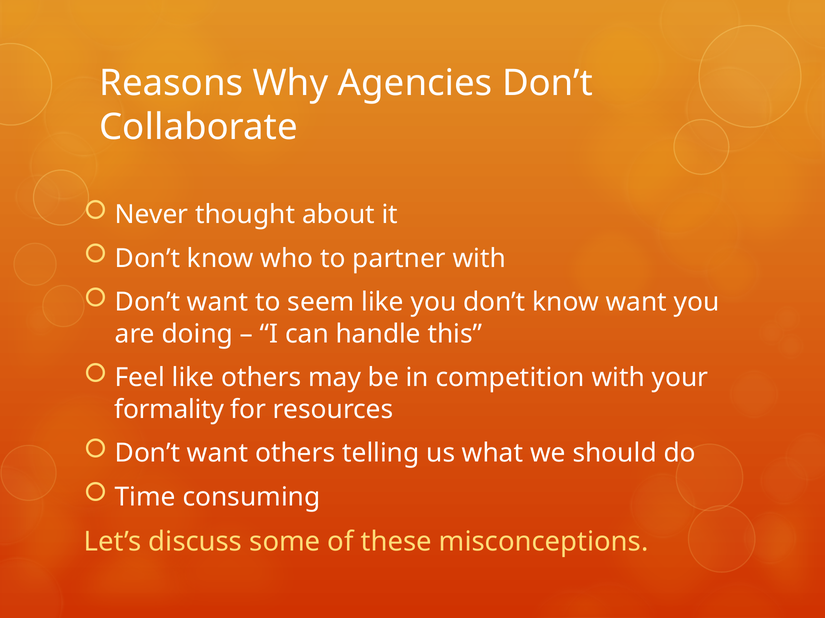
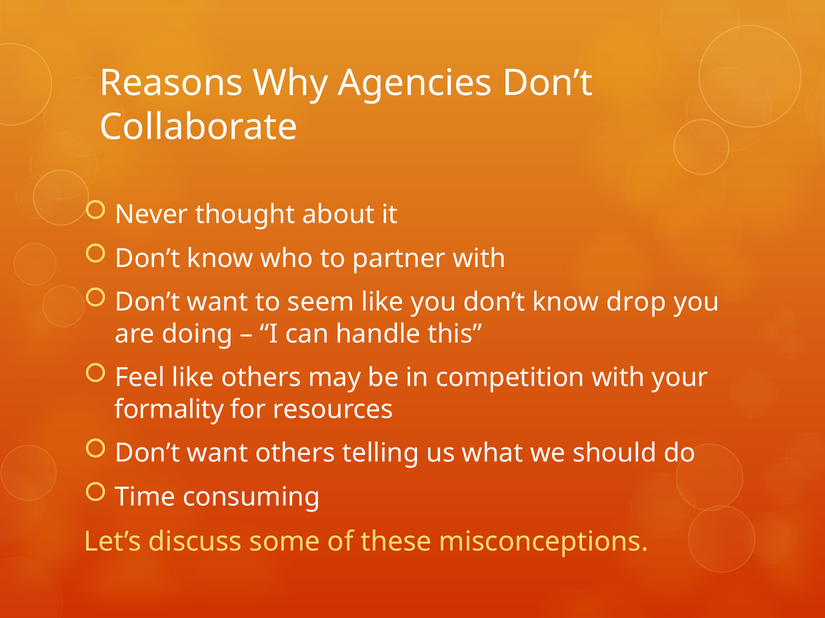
know want: want -> drop (636, 303)
